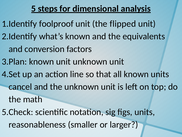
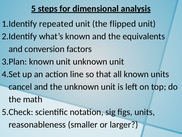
foolproof: foolproof -> repeated (56, 24)
